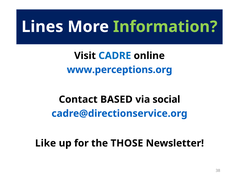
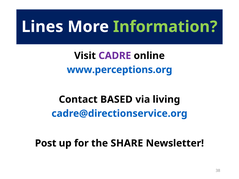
CADRE colour: blue -> purple (115, 56)
social: social -> living (166, 100)
Like: Like -> Post (46, 143)
THOSE: THOSE -> SHARE (127, 143)
